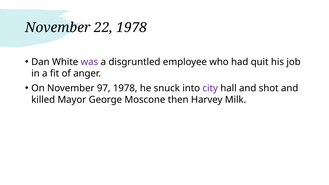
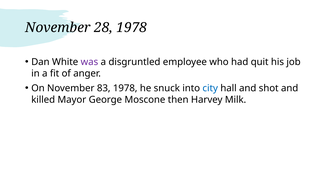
22: 22 -> 28 (104, 28)
97: 97 -> 83 (104, 88)
city colour: purple -> blue (210, 88)
